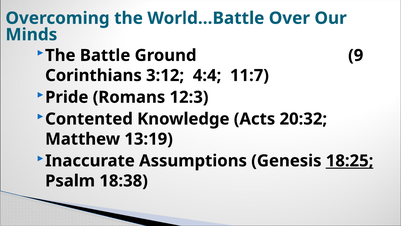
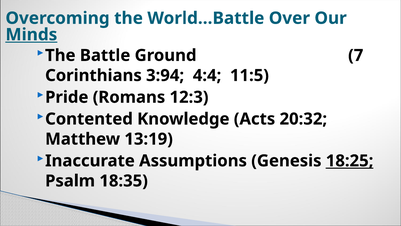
Minds underline: none -> present (31, 35)
9: 9 -> 7 (356, 55)
3:12: 3:12 -> 3:94 (165, 75)
11:7: 11:7 -> 11:5 (249, 75)
18:38: 18:38 -> 18:35 (124, 181)
